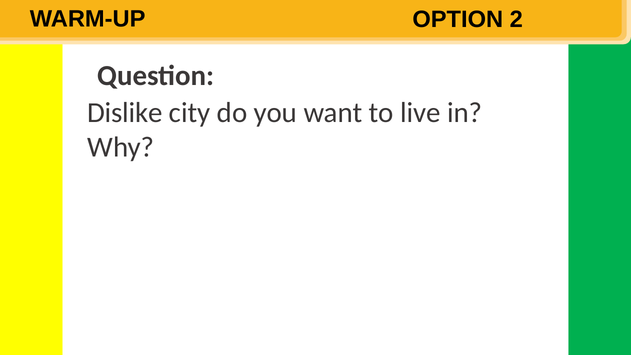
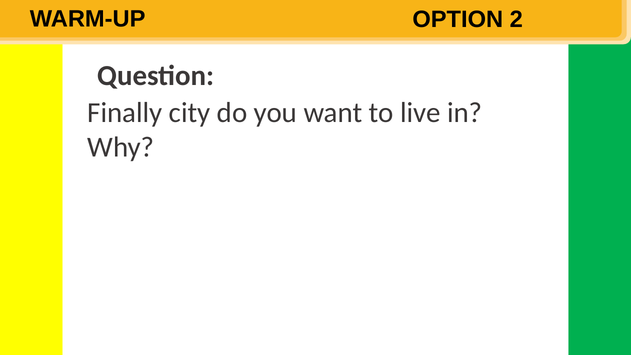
Dislike: Dislike -> Finally (125, 113)
